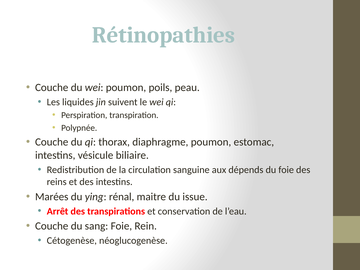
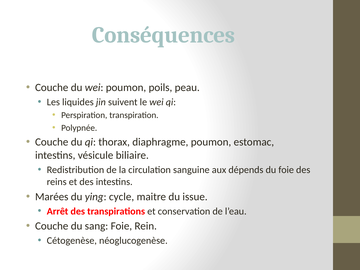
Rétinopathies: Rétinopathies -> Conséquences (164, 35)
rénal: rénal -> cycle (122, 197)
